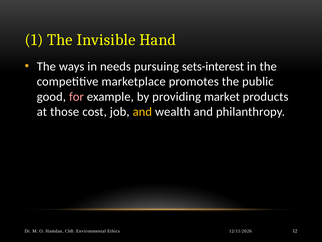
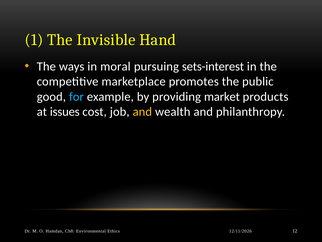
needs: needs -> moral (115, 66)
for colour: pink -> light blue (76, 96)
those: those -> issues (65, 111)
